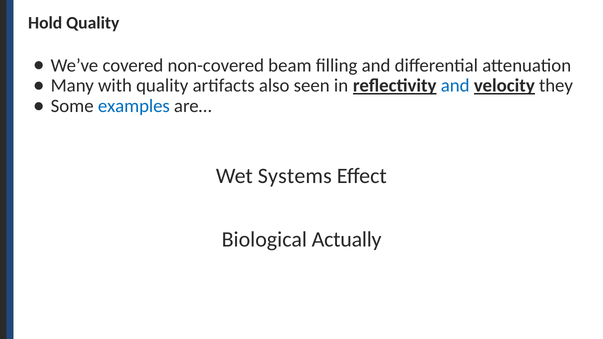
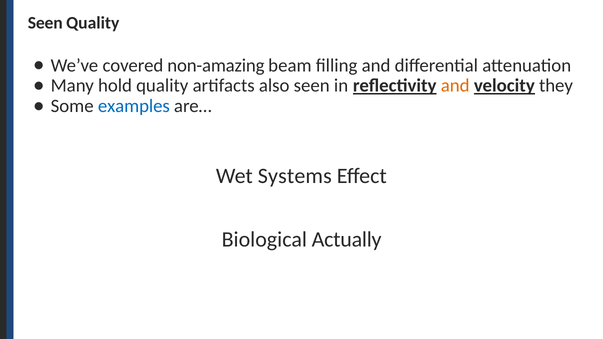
Hold: Hold -> Seen (45, 23)
non-covered: non-covered -> non-amazing (216, 65)
with: with -> hold (115, 86)
and colour: blue -> orange (455, 86)
